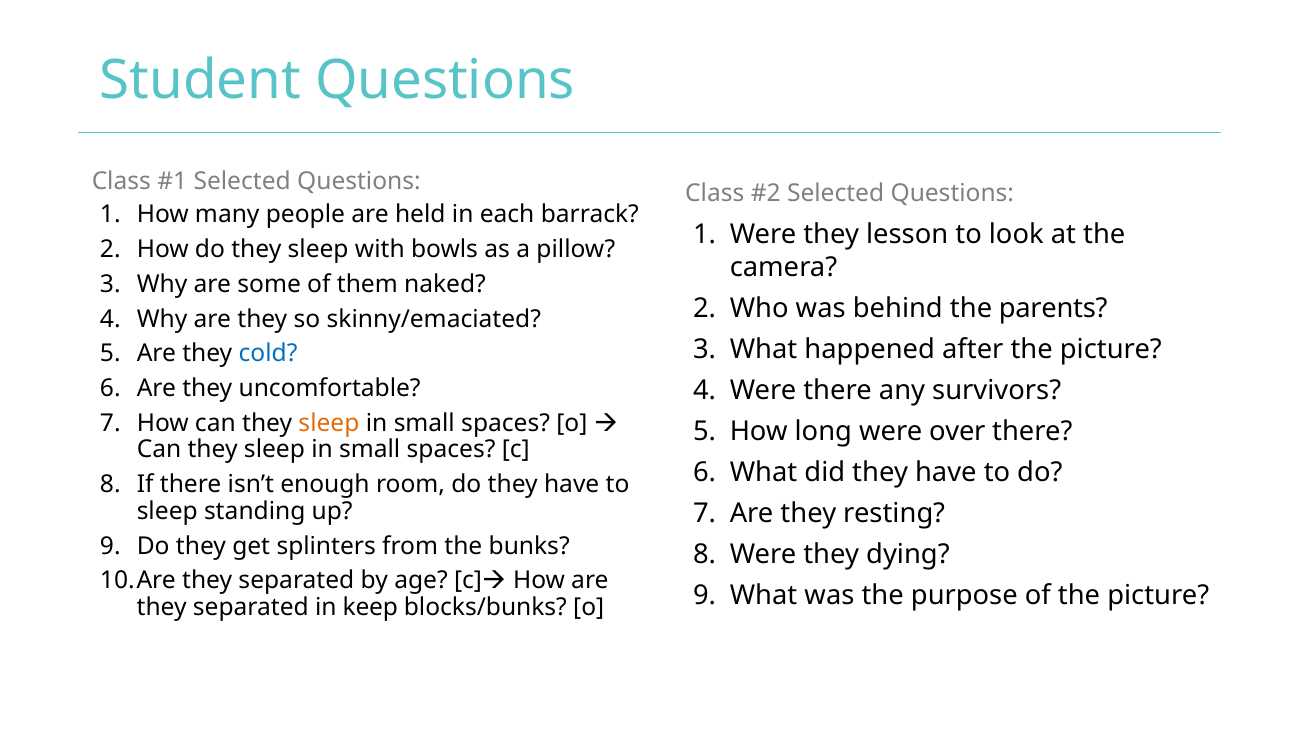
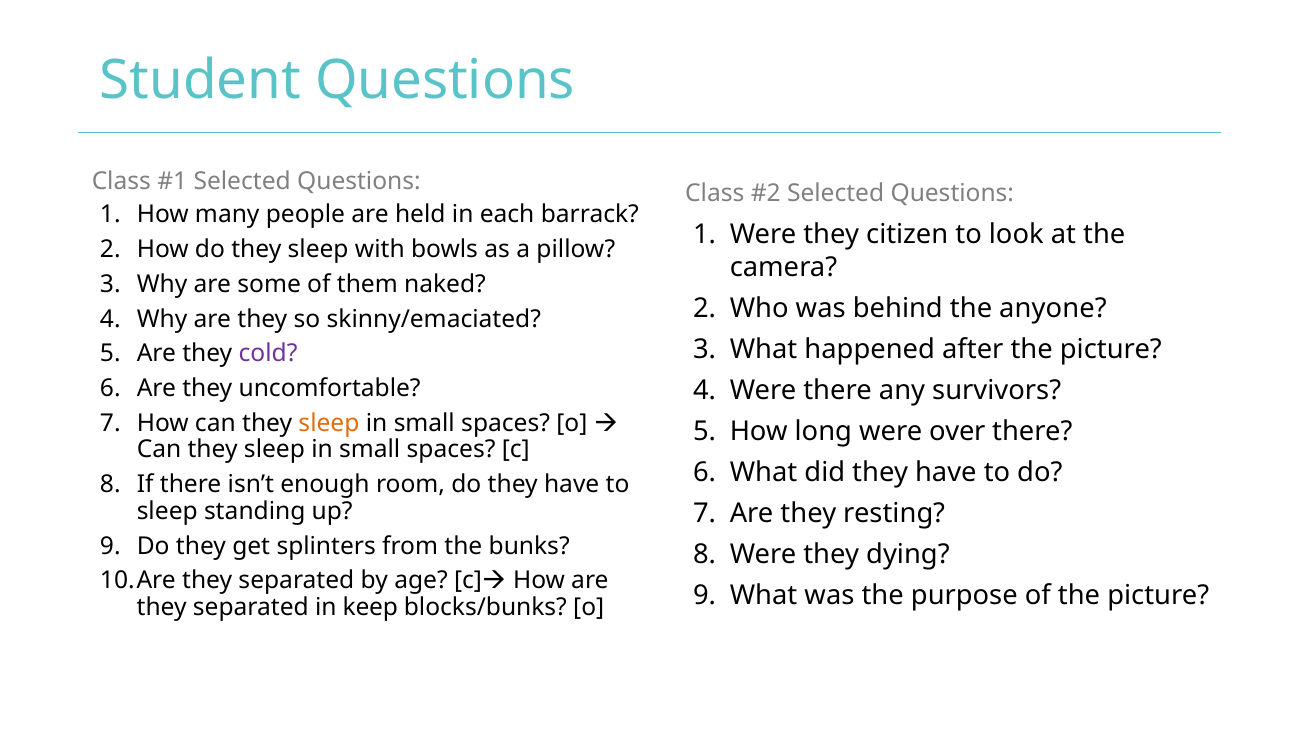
lesson: lesson -> citizen (907, 234)
parents: parents -> anyone (1053, 308)
cold colour: blue -> purple (268, 353)
